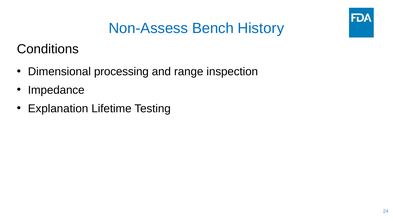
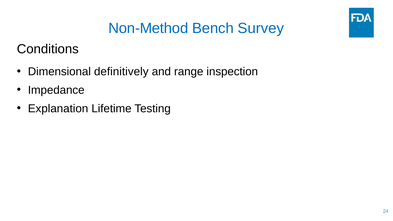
Non-Assess: Non-Assess -> Non-Method (148, 28)
History: History -> Survey (261, 28)
processing: processing -> definitively (121, 72)
